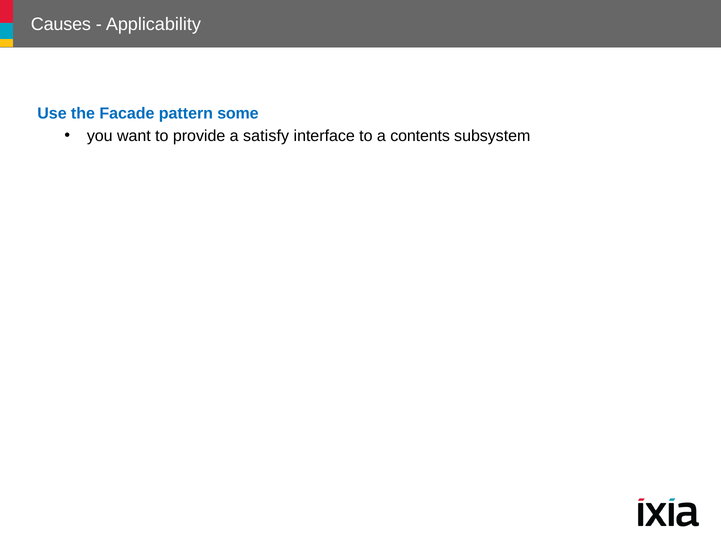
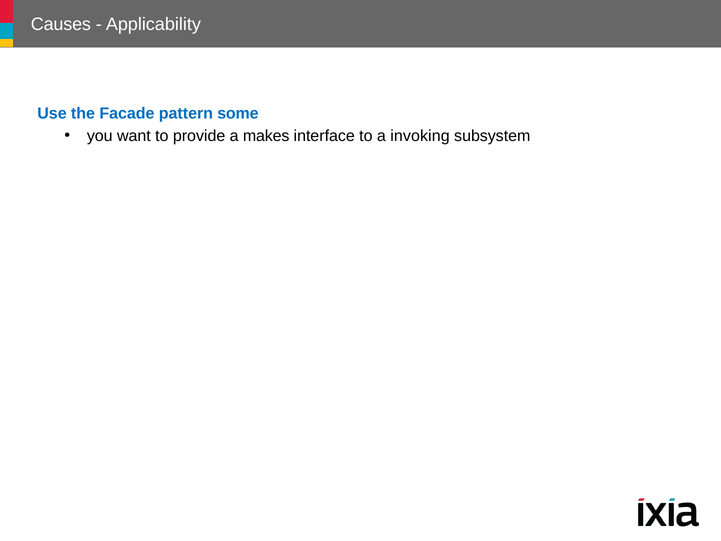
satisfy: satisfy -> makes (266, 136)
contents: contents -> invoking (420, 136)
